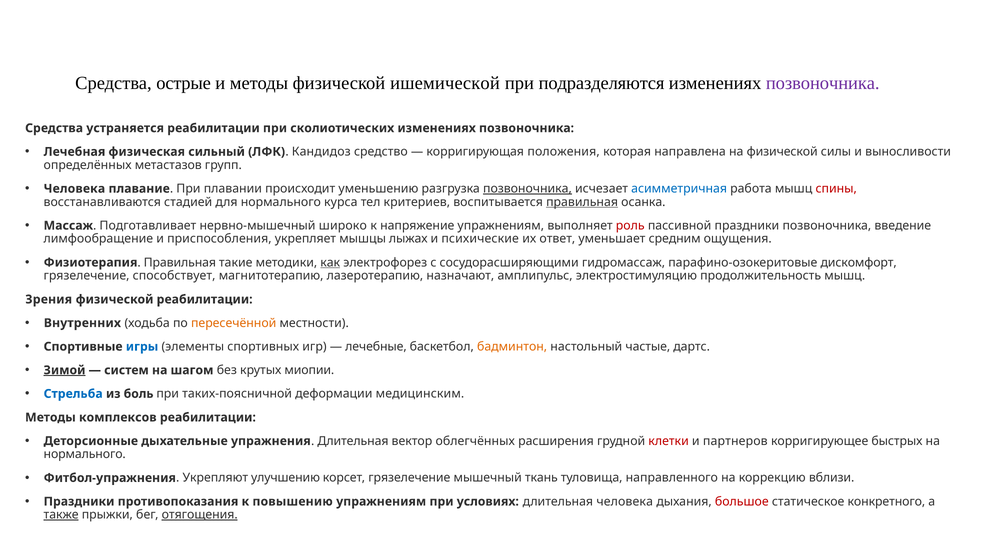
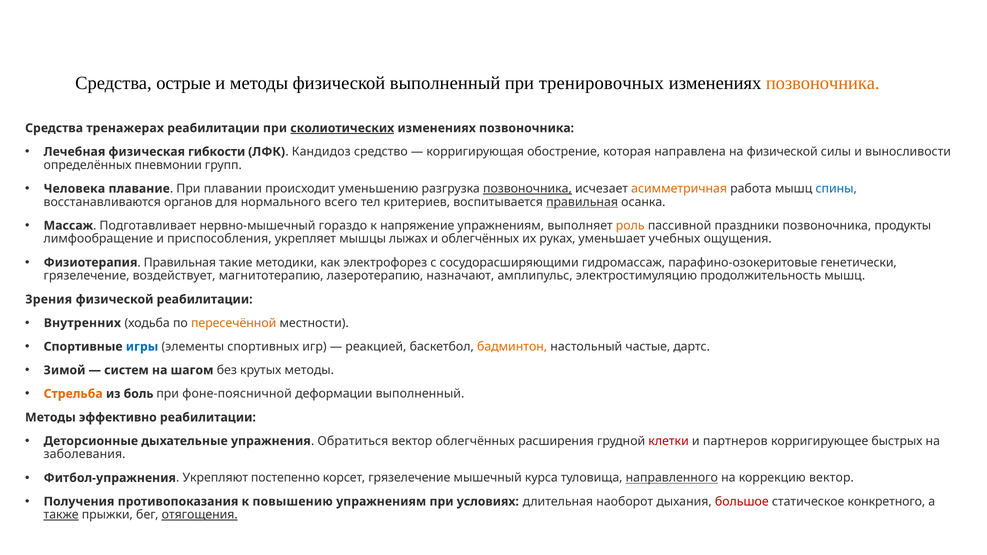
физической ишемической: ишемической -> выполненный (445, 83)
подразделяются: подразделяются -> тренировочных (601, 83)
позвоночника colour: purple -> orange (823, 83)
устраняется: устраняется -> тренажерах (125, 128)
сколиотических underline: none -> present (342, 128)
сильный: сильный -> гибкости (217, 152)
положения: положения -> обострение (564, 152)
метастазов: метастазов -> пневмонии (168, 165)
асимметричная colour: blue -> orange (679, 189)
спины colour: red -> blue (836, 189)
стадией: стадией -> органов (188, 202)
курса: курса -> всего (341, 202)
широко: широко -> гораздо (343, 226)
роль colour: red -> orange (630, 226)
введение: введение -> продукты (903, 226)
и психические: психические -> облегчённых (480, 239)
ответ: ответ -> руках (557, 239)
средним: средним -> учебных (675, 239)
как underline: present -> none (330, 263)
дискомфорт: дискомфорт -> генетически (859, 263)
способствует: способствует -> воздействует (174, 276)
лечебные: лечебные -> реакцией (376, 347)
Зимой underline: present -> none (65, 370)
крутых миопии: миопии -> методы (309, 370)
Стрельба colour: blue -> orange (73, 394)
таких-поясничной: таких-поясничной -> фоне-поясничной (237, 394)
деформации медицинским: медицинским -> выполненный (420, 394)
комплексов: комплексов -> эффективно (118, 418)
упражнения Длительная: Длительная -> Обратиться (353, 441)
нормального: нормального -> заболевания (85, 454)
улучшению: улучшению -> постепенно (286, 478)
ткань: ткань -> курса (541, 478)
направленного underline: none -> present (672, 478)
коррекцию вблизи: вблизи -> вектор (831, 478)
Праздники: Праздники -> Получения (79, 502)
длительная человека: человека -> наоборот (625, 502)
